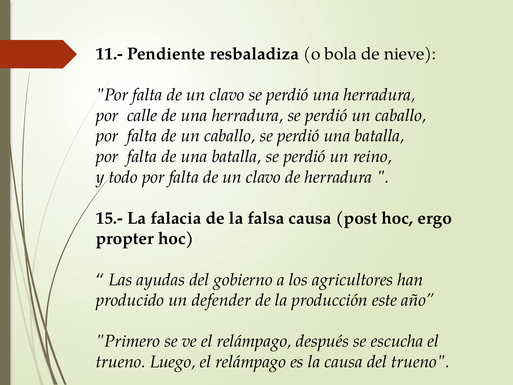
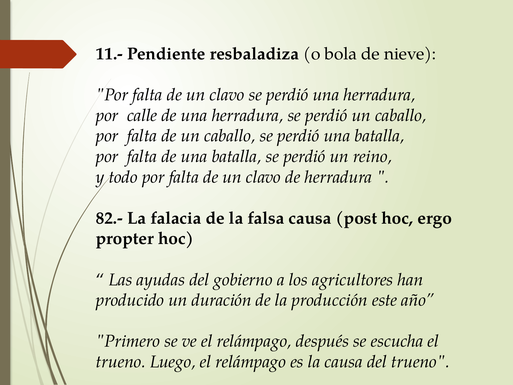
15.-: 15.- -> 82.- (109, 218)
defender: defender -> duración (222, 300)
